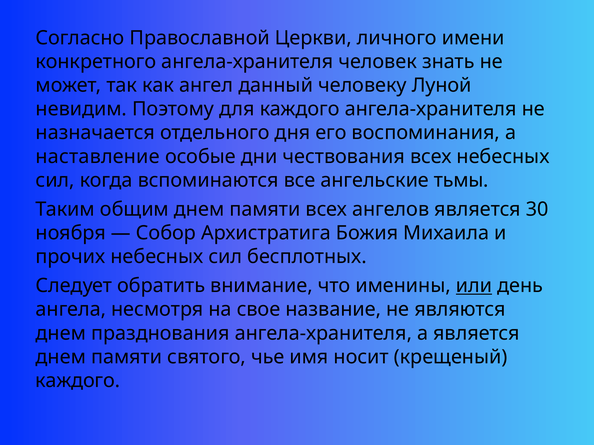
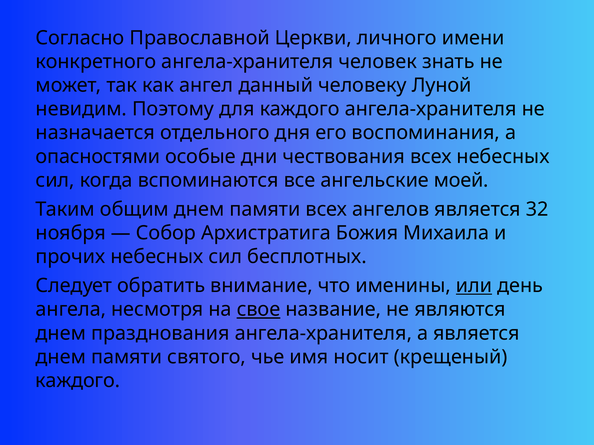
наставление: наставление -> опасностями (98, 157)
тьмы: тьмы -> моей (461, 180)
30: 30 -> 32 (537, 209)
свое underline: none -> present (259, 310)
